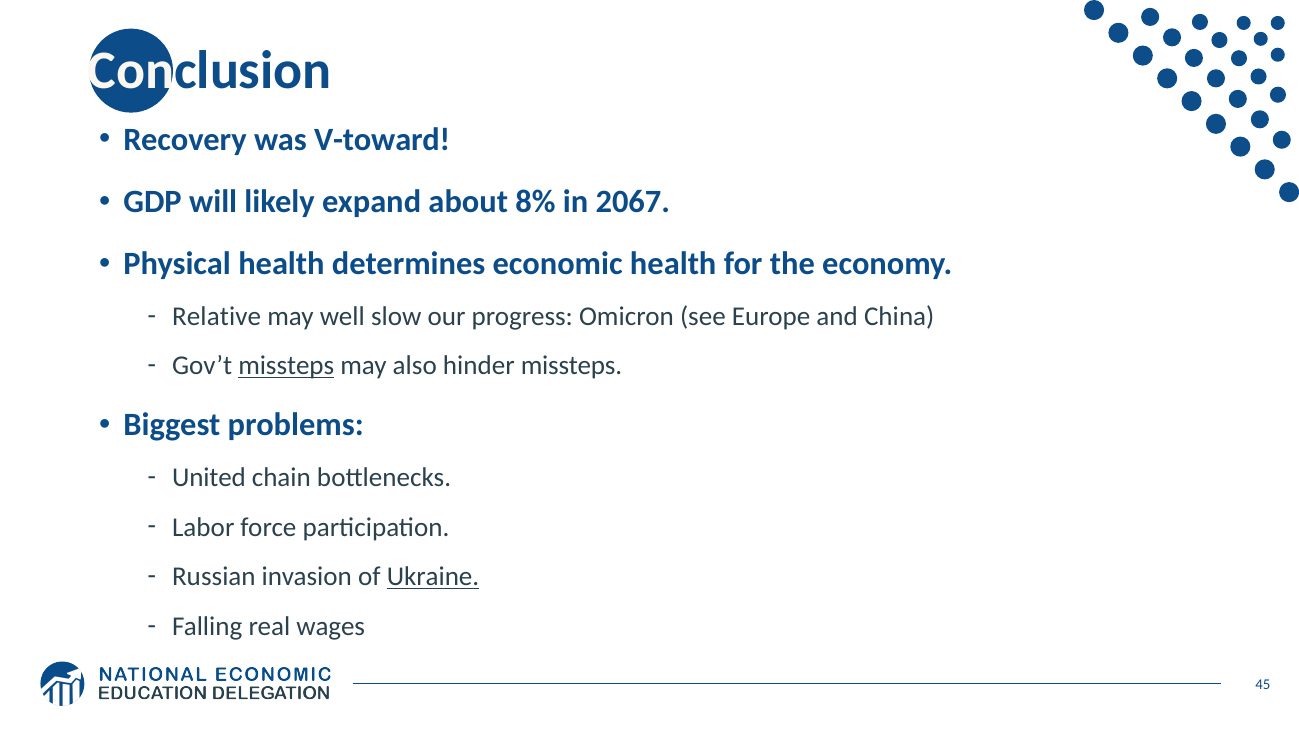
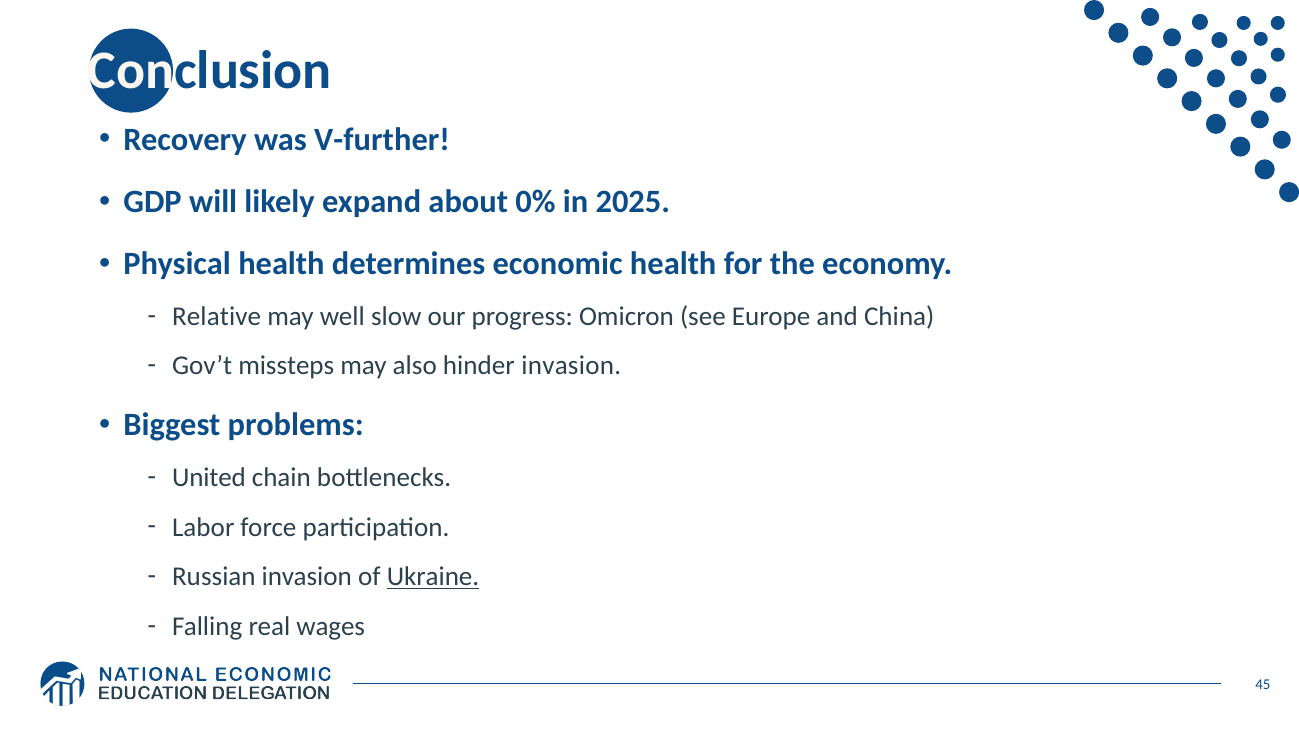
V-toward: V-toward -> V-further (382, 140)
8%: 8% -> 0% (535, 202)
2067: 2067 -> 2025 (633, 202)
missteps underline: present -> none (286, 366)
hinder missteps: missteps -> invasion (571, 366)
